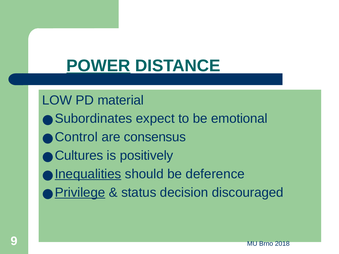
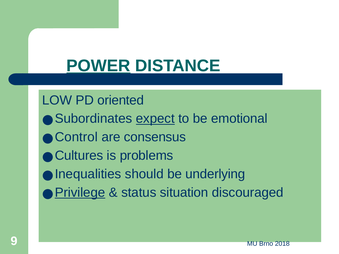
material: material -> oriented (121, 100)
expect underline: none -> present (155, 119)
positively: positively -> problems (147, 156)
Inequalities underline: present -> none (88, 174)
deference: deference -> underlying (215, 174)
decision: decision -> situation (184, 193)
